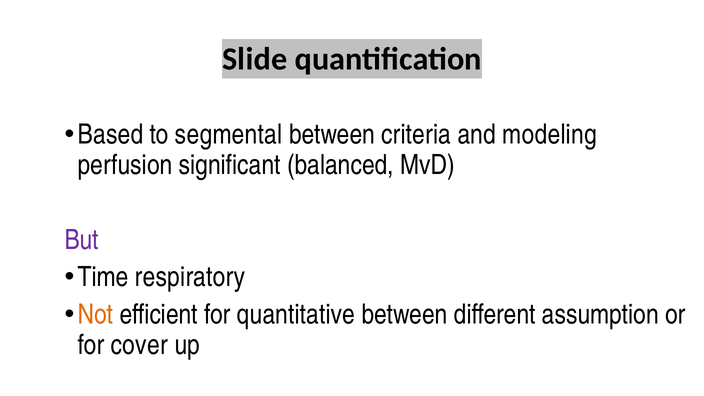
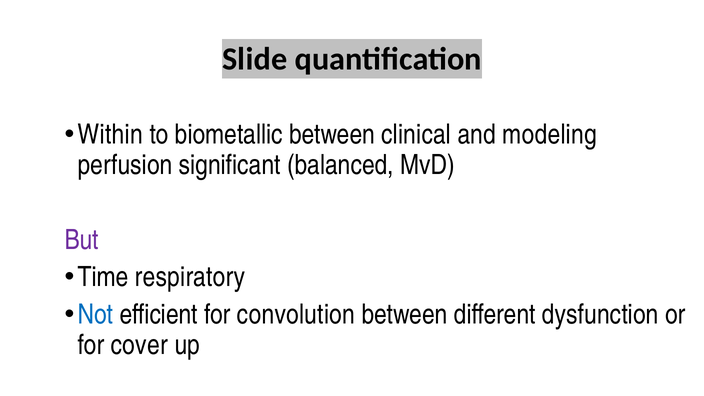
Based: Based -> Within (110, 135)
segmental: segmental -> biometallic (229, 135)
criteria: criteria -> clinical (416, 135)
Not colour: orange -> blue (95, 315)
quantitative: quantitative -> convolution (296, 315)
assumption: assumption -> dysfunction (600, 315)
